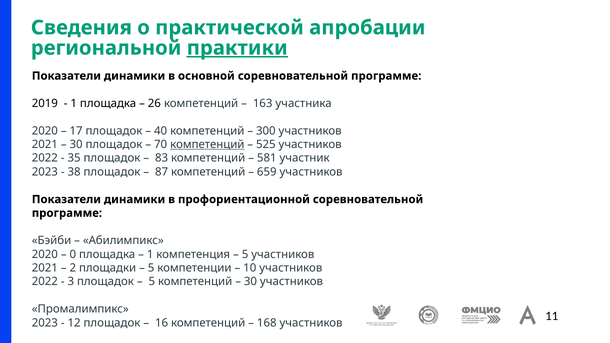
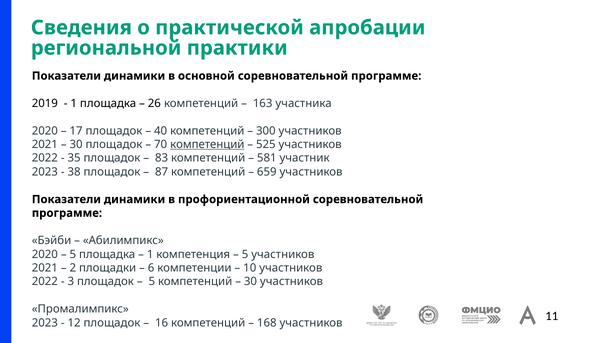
практики underline: present -> none (237, 48)
0: 0 -> 5 (73, 254)
5: 5 -> 6 (151, 268)
